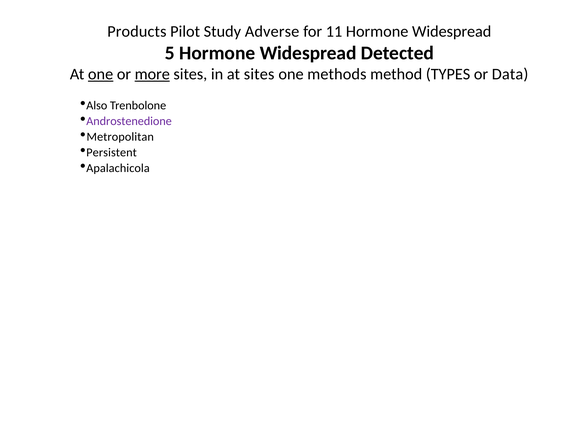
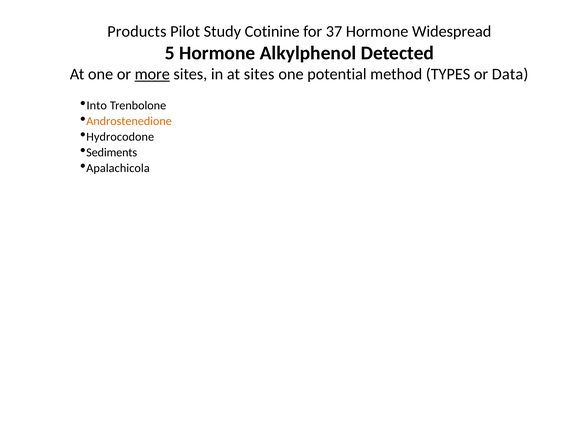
Adverse: Adverse -> Cotinine (272, 31)
11: 11 -> 37 (334, 31)
5 Hormone Widespread: Widespread -> Alkylphenol (308, 53)
one underline: present -> none (101, 74)
methods: methods -> potential (337, 74)
Also: Also -> Into (97, 106)
Androstenedione colour: purple -> orange (129, 121)
Metropolitan: Metropolitan -> Hydrocodone (120, 137)
Persistent: Persistent -> Sediments (112, 153)
